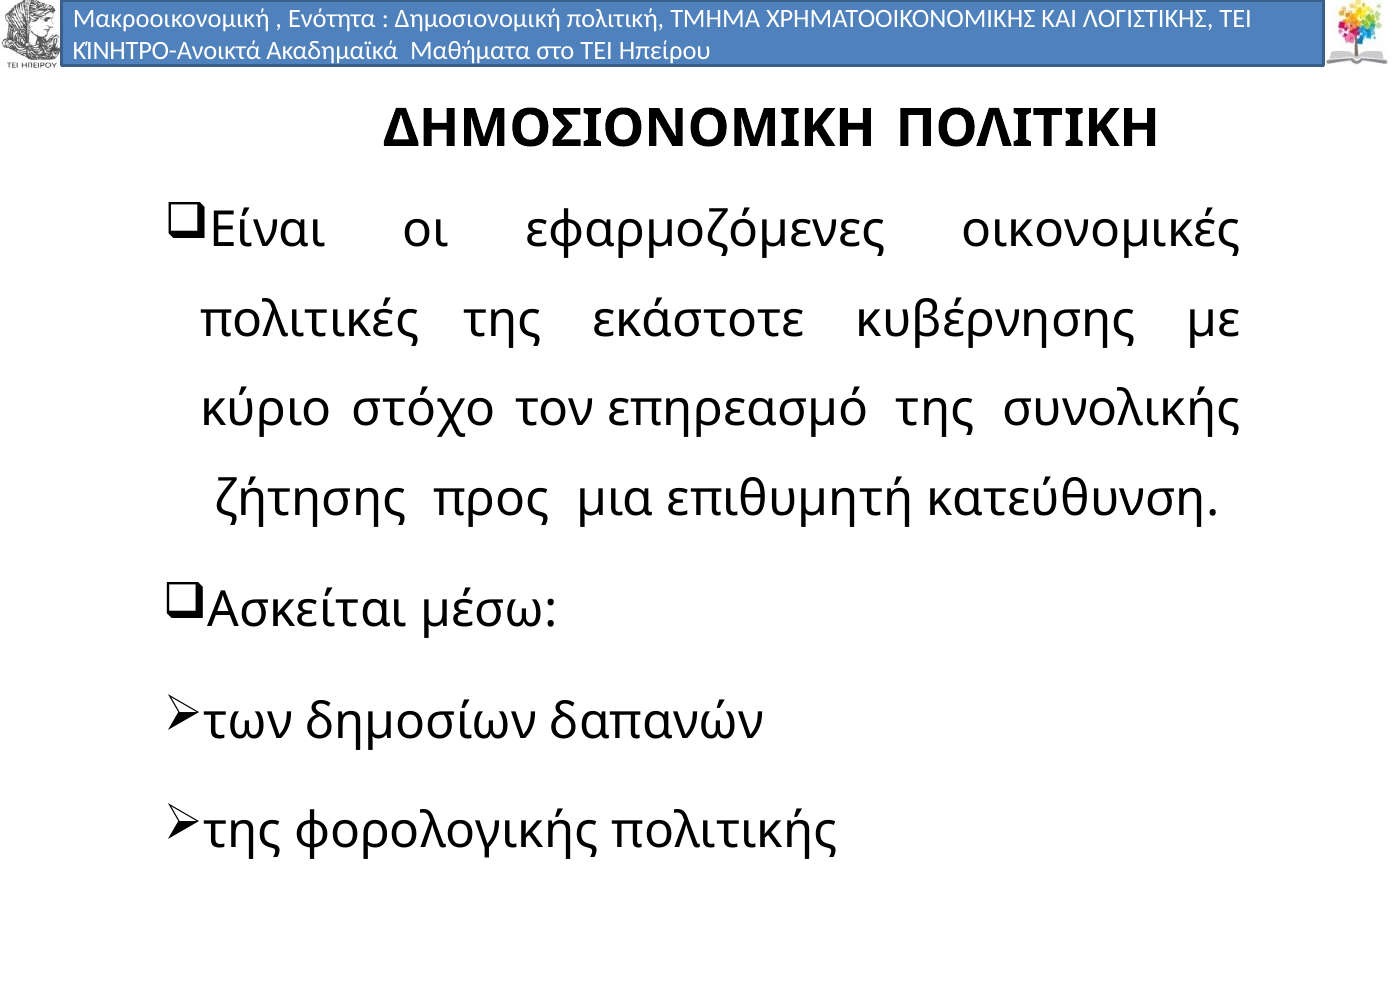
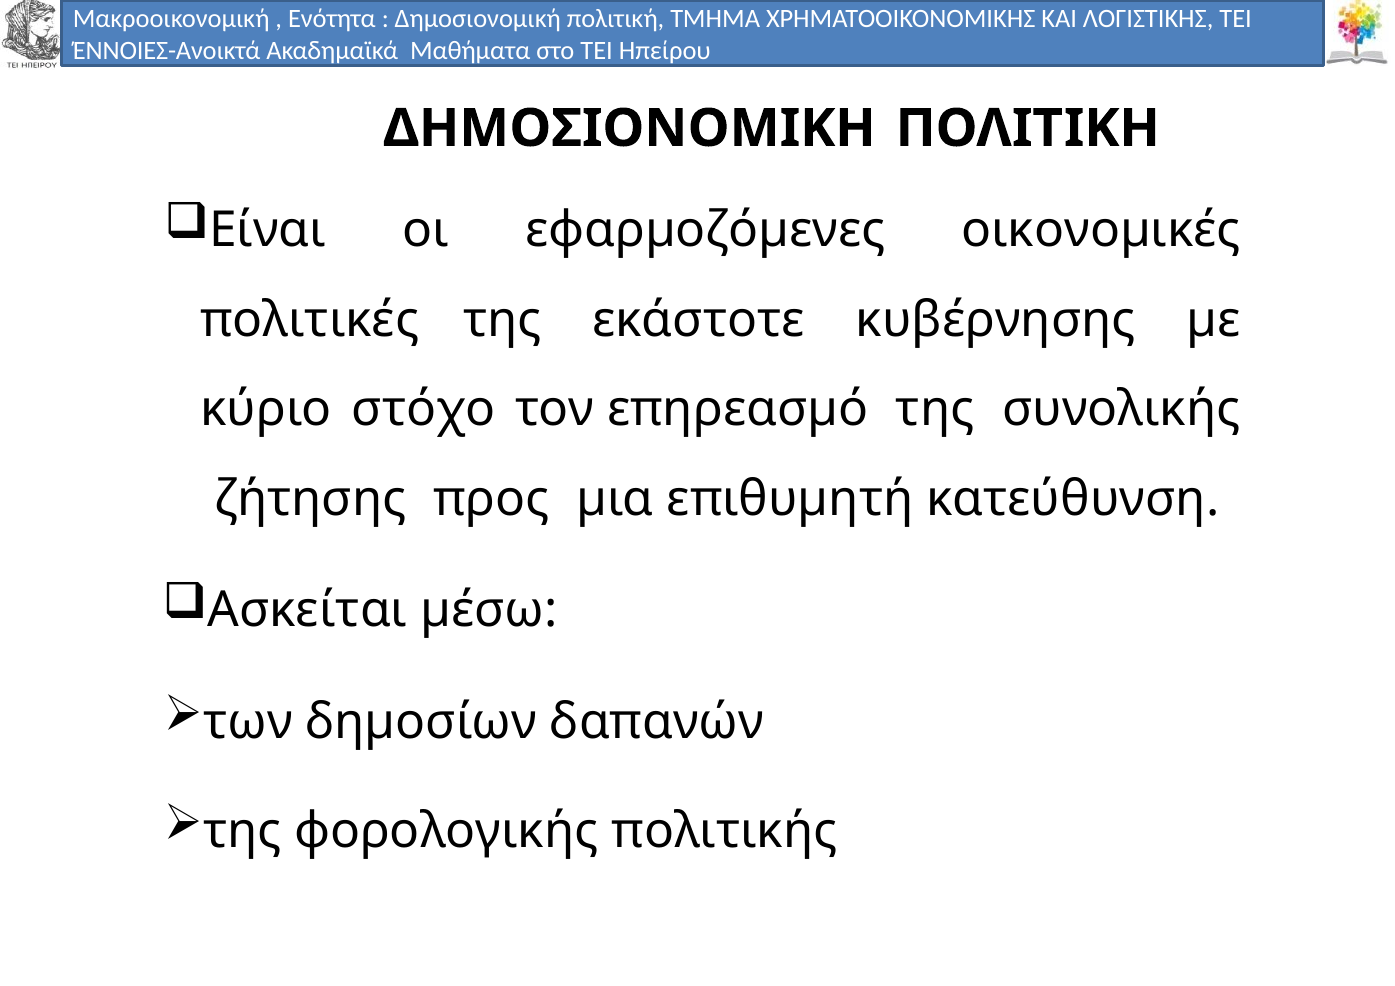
ΚΊΝΗΤΡΟ-Ανοικτά: ΚΊΝΗΤΡΟ-Ανοικτά -> ΈΝΝΟΙΕΣ-Ανοικτά (167, 50)
